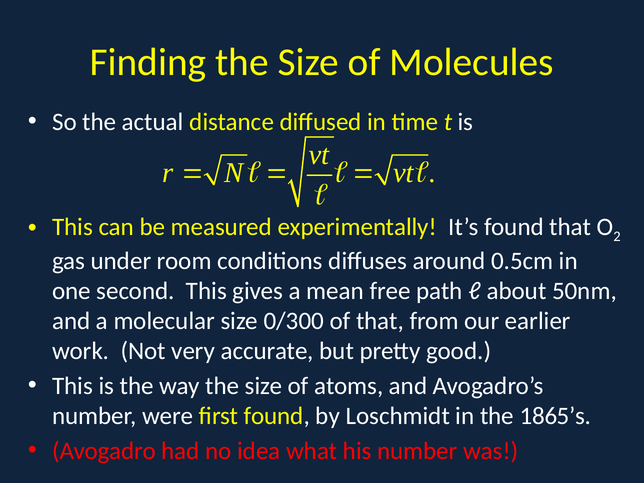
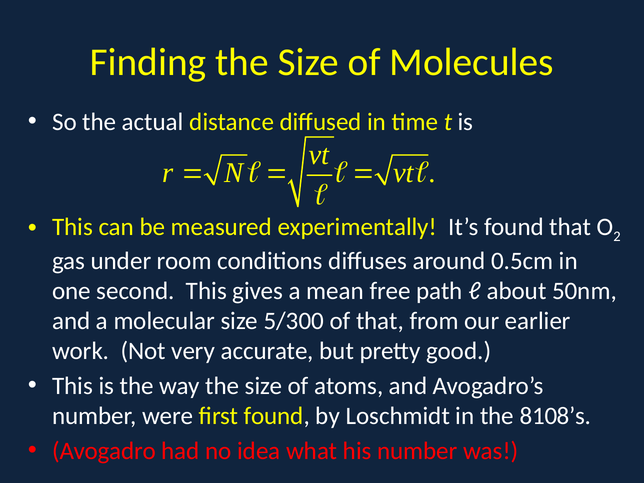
0/300: 0/300 -> 5/300 (294, 321)
1865’s: 1865’s -> 8108’s (555, 416)
